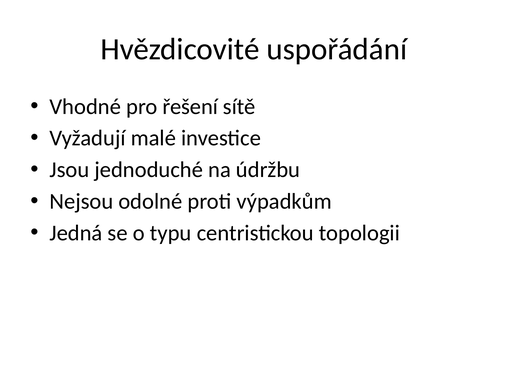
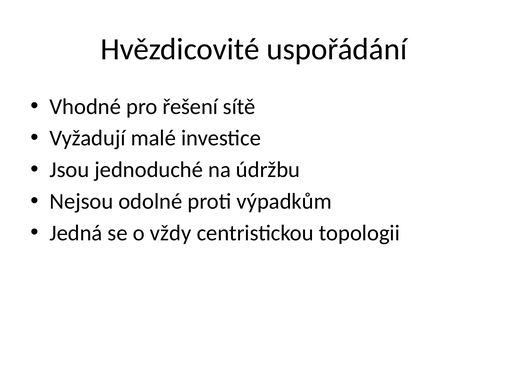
typu: typu -> vždy (171, 233)
